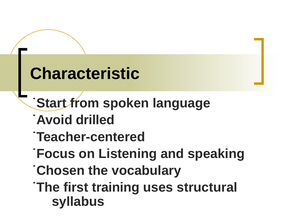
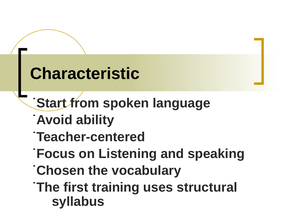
drilled: drilled -> ability (95, 120)
